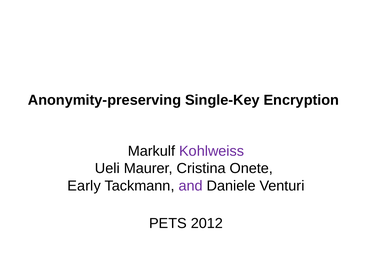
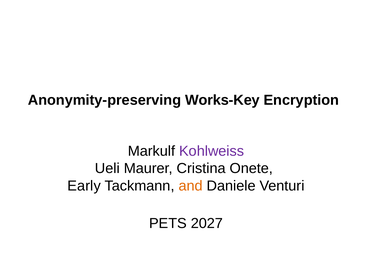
Single-Key: Single-Key -> Works-Key (222, 100)
and colour: purple -> orange (191, 186)
2012: 2012 -> 2027 (207, 223)
